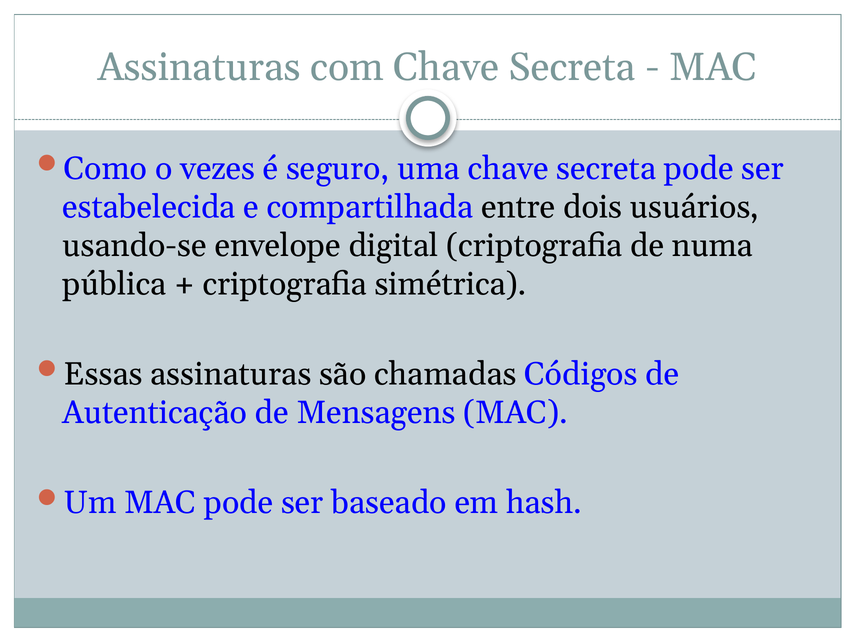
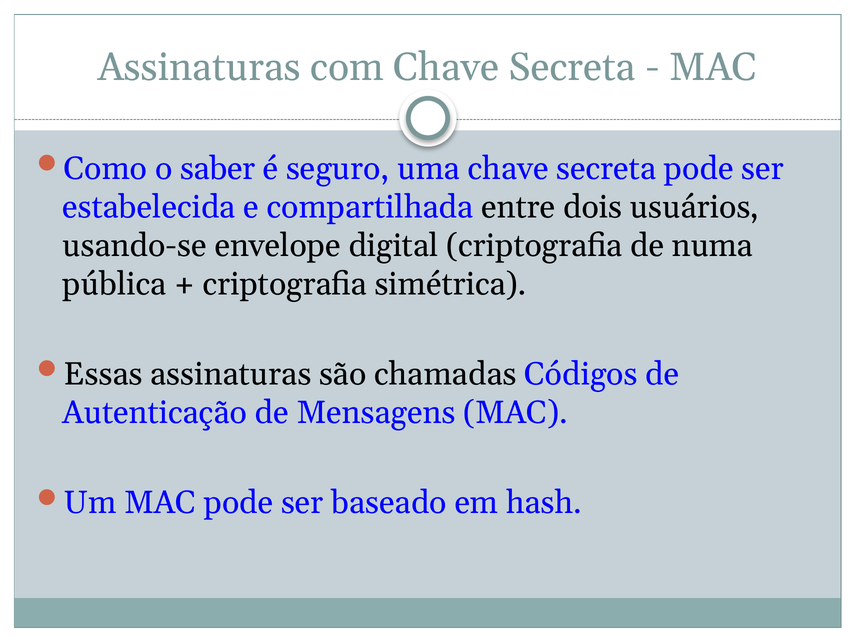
vezes: vezes -> saber (218, 169)
